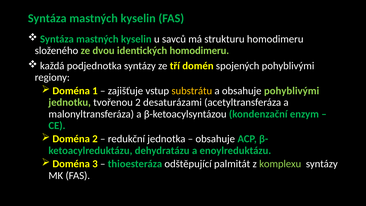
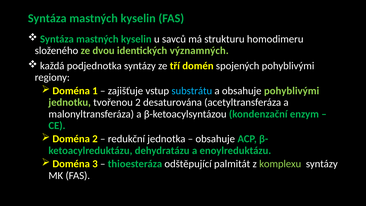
identických homodimeru: homodimeru -> významných (199, 51)
substrátu colour: yellow -> light blue (192, 91)
desaturázami: desaturázami -> desaturována (172, 102)
